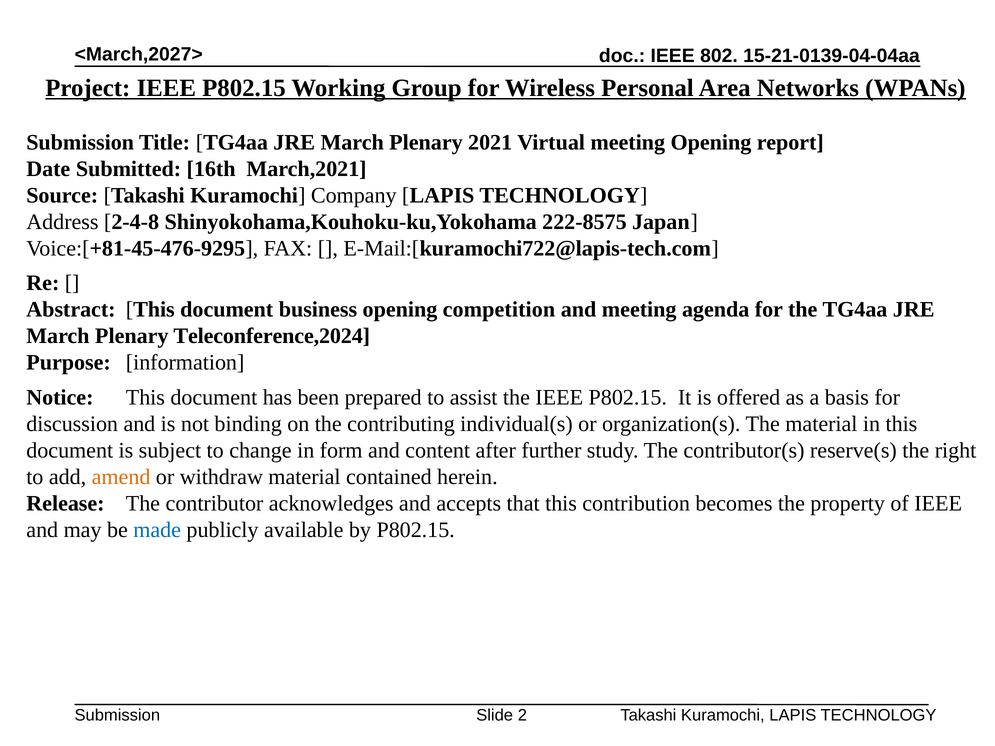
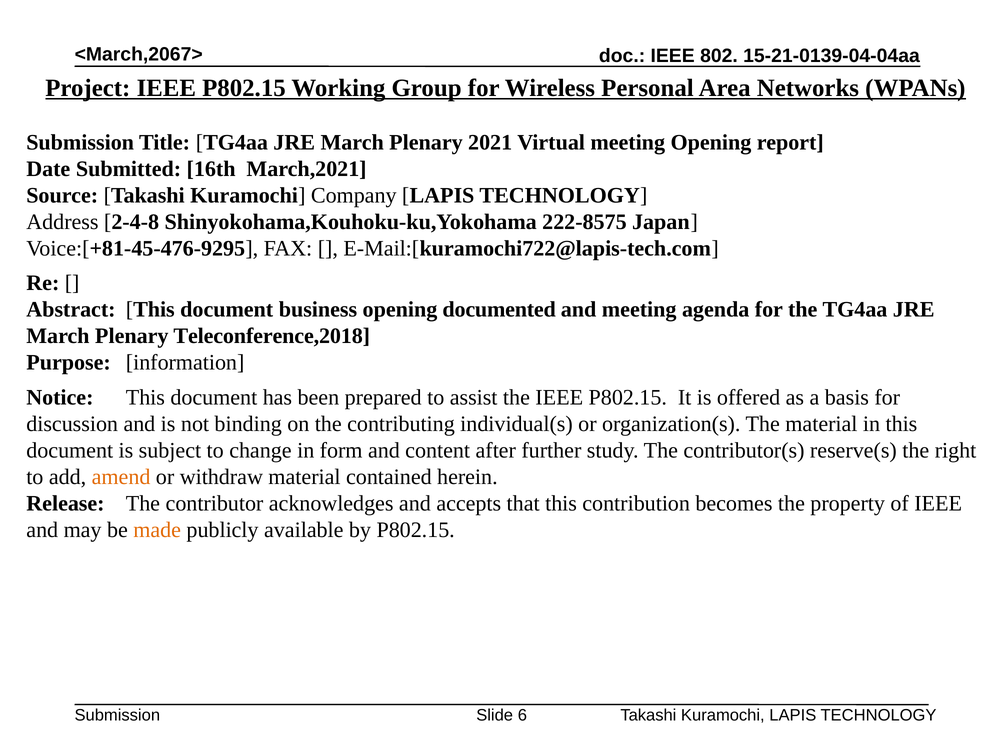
<March,2027>: <March,2027> -> <March,2067> (139, 54)
competition: competition -> documented (499, 310)
Teleconference,2024: Teleconference,2024 -> Teleconference,2018 (272, 336)
made colour: blue -> orange (157, 530)
2: 2 -> 6 (522, 716)
